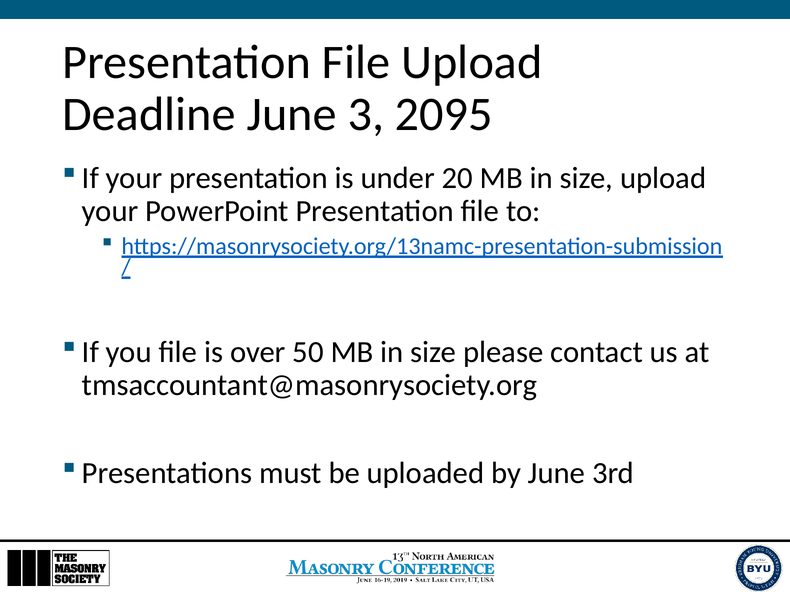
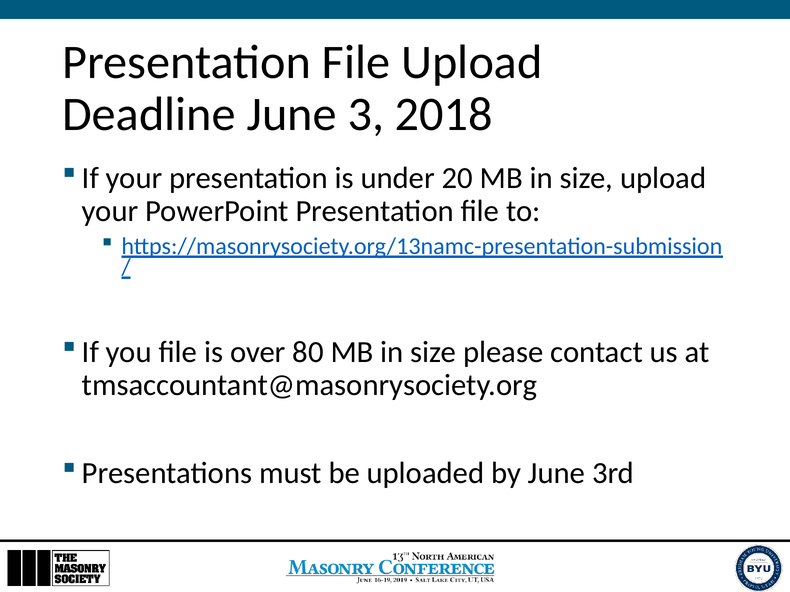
2095: 2095 -> 2018 (444, 115)
50: 50 -> 80 (308, 352)
